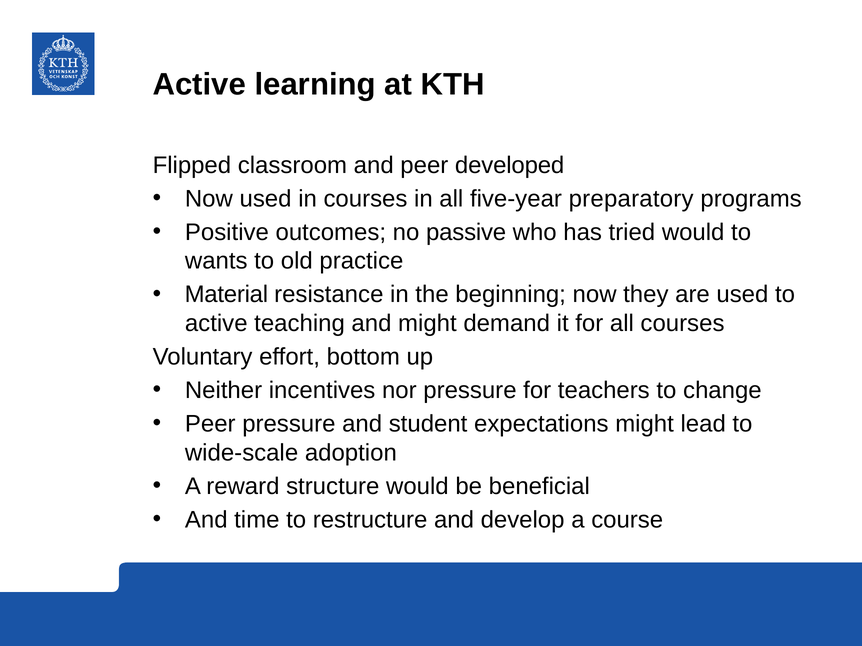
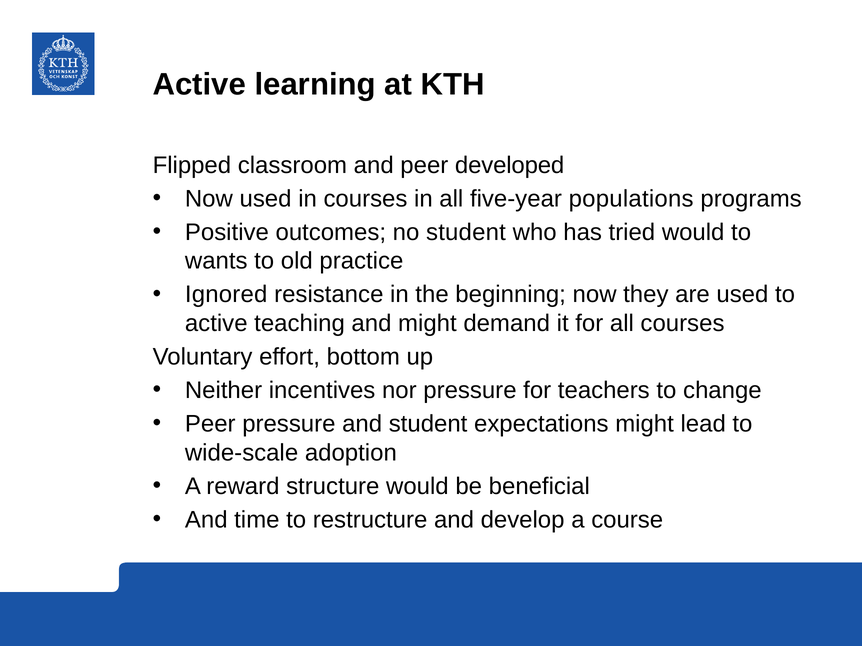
preparatory: preparatory -> populations (631, 199)
no passive: passive -> student (466, 232)
Material: Material -> Ignored (226, 295)
